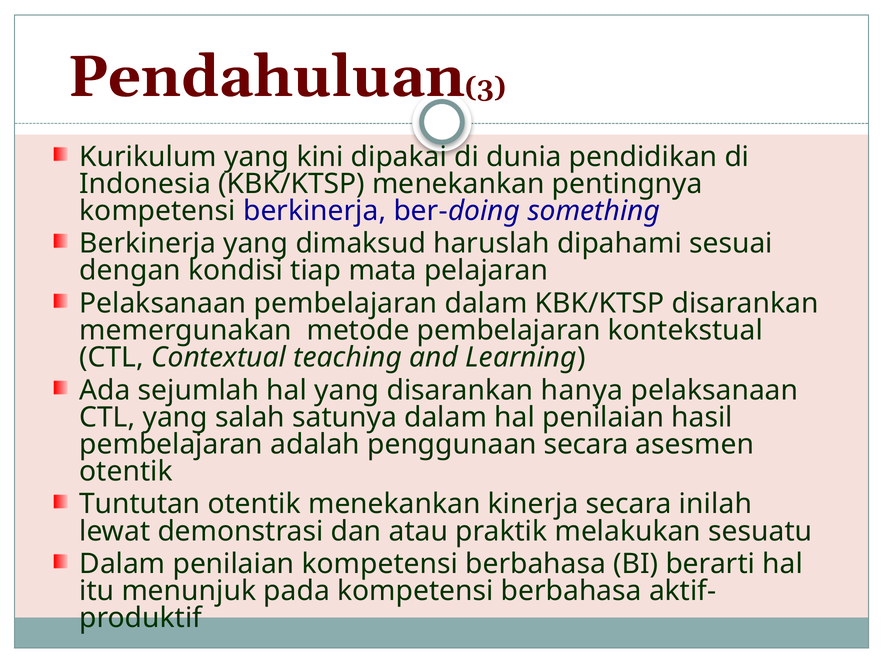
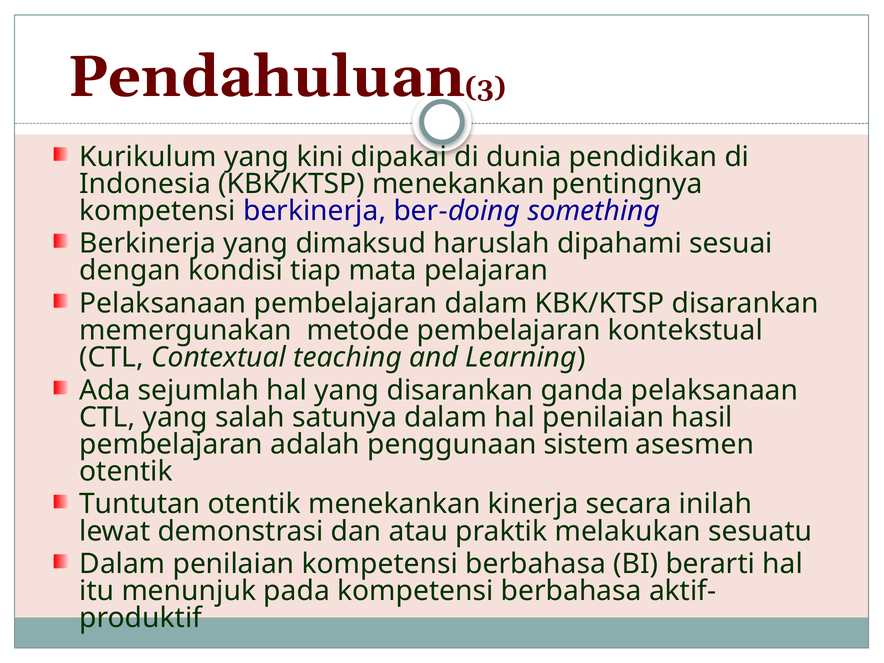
hanya: hanya -> ganda (582, 390)
penggunaan secara: secara -> sistem (586, 444)
